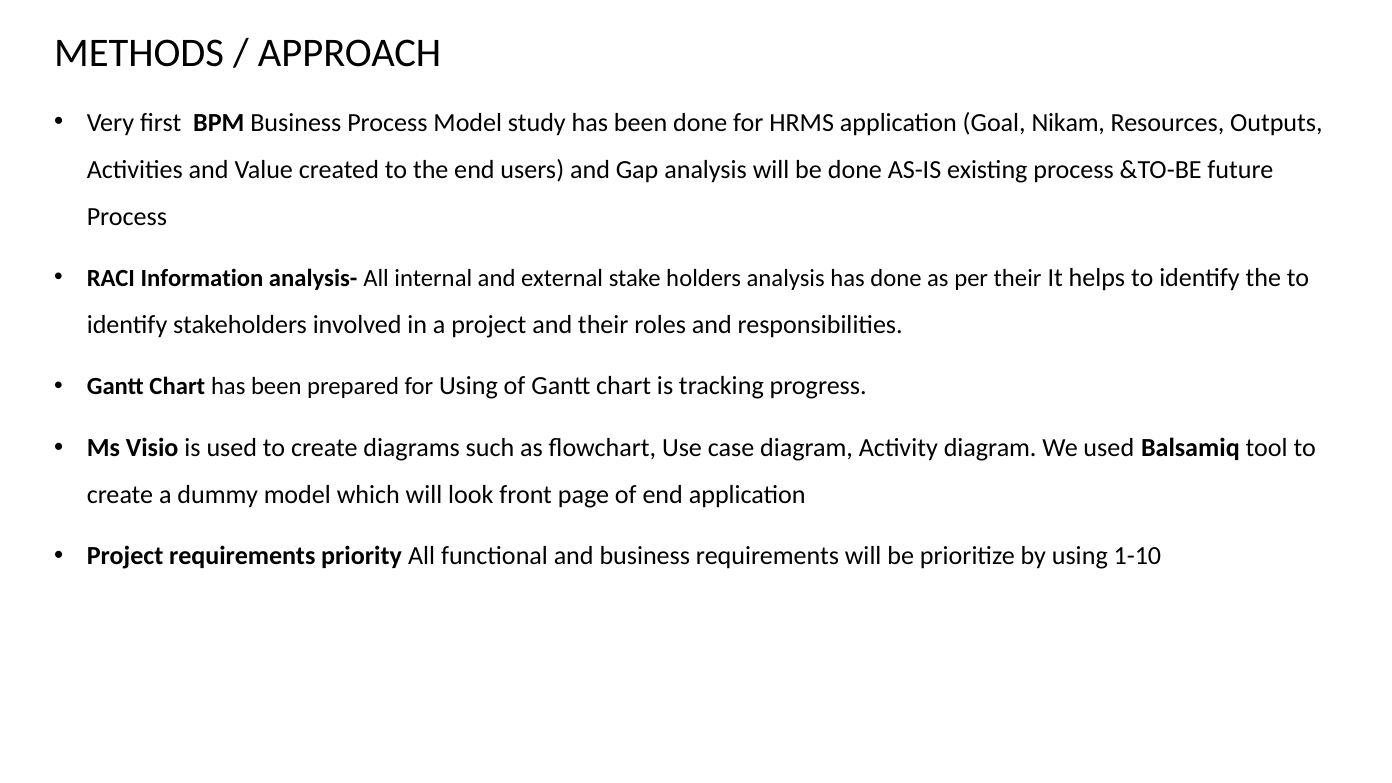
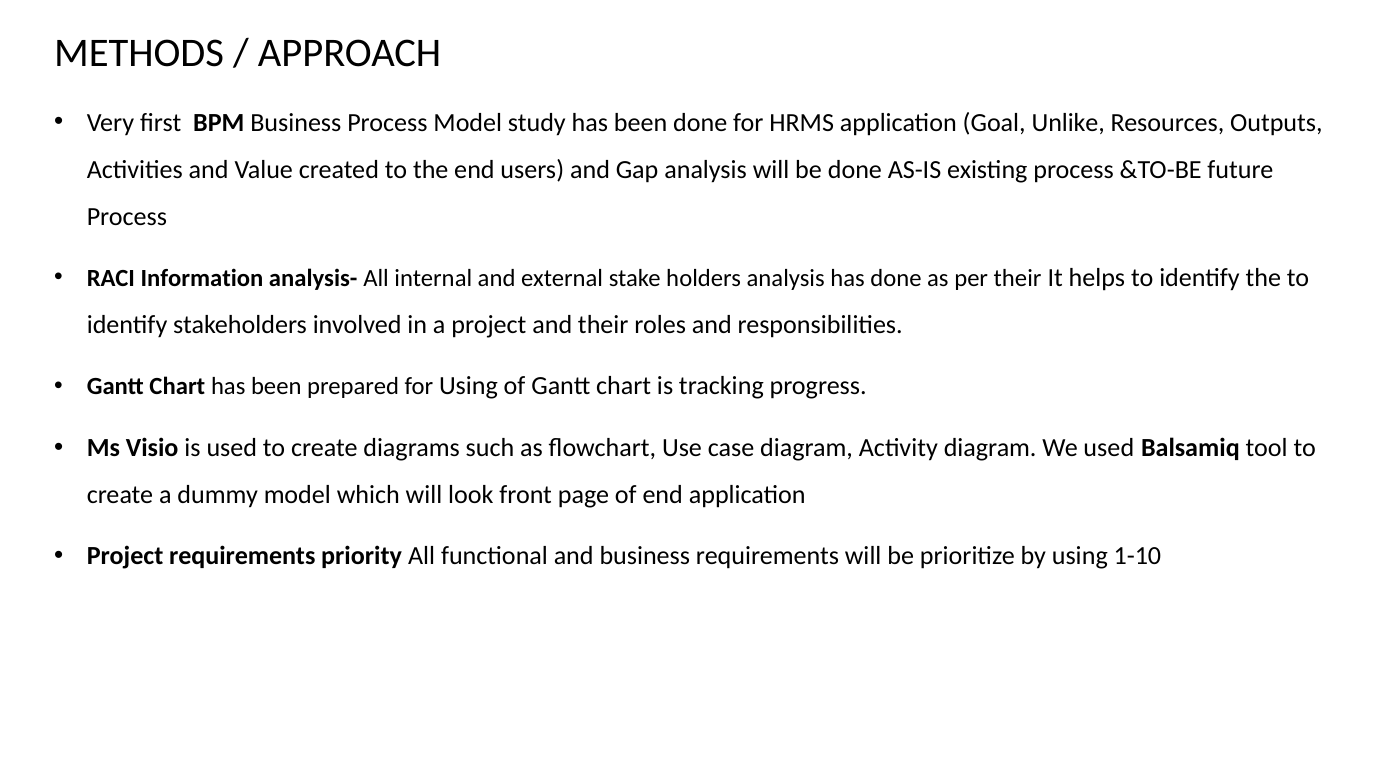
Nikam: Nikam -> Unlike (1068, 122)
